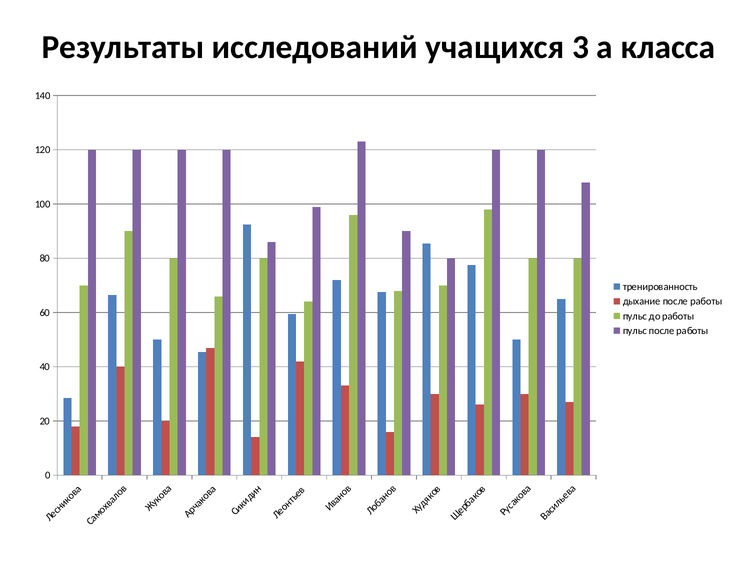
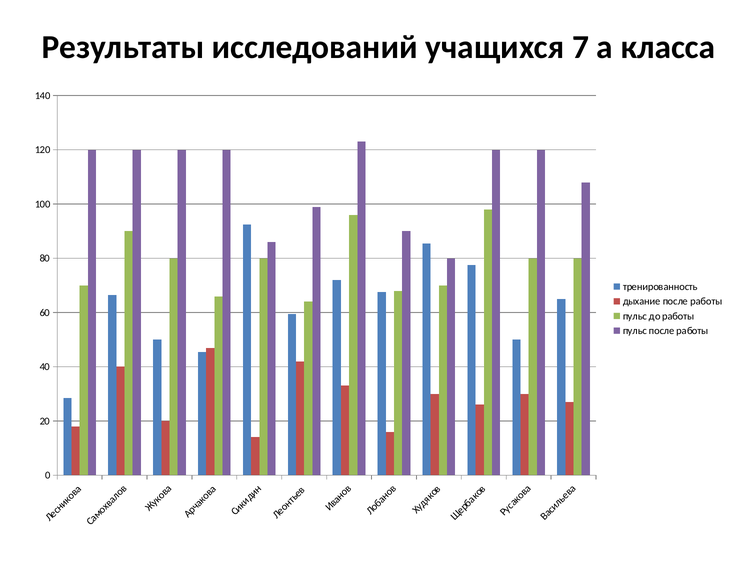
3: 3 -> 7 (580, 47)
